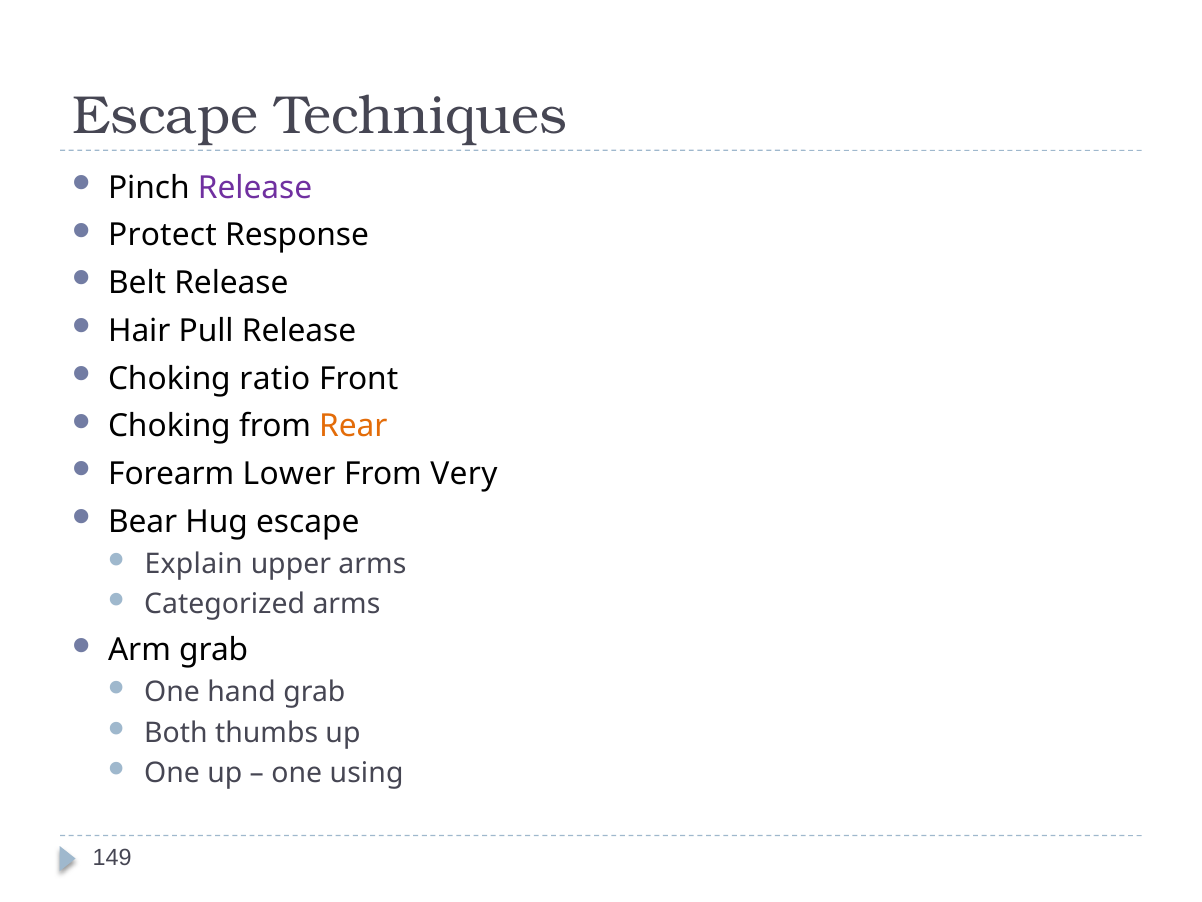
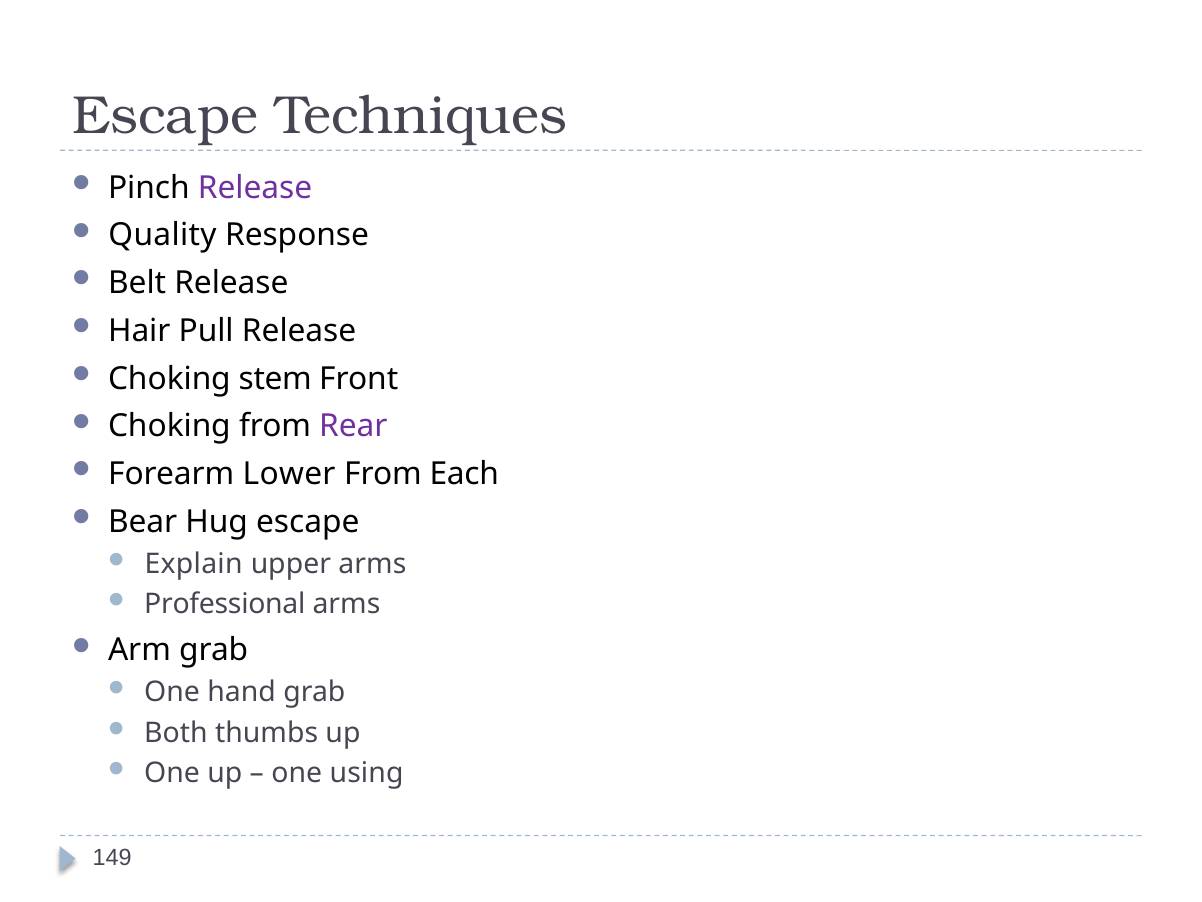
Protect: Protect -> Quality (162, 235)
ratio: ratio -> stem (275, 379)
Rear colour: orange -> purple (353, 426)
Very: Very -> Each (464, 474)
Categorized: Categorized -> Professional (225, 604)
